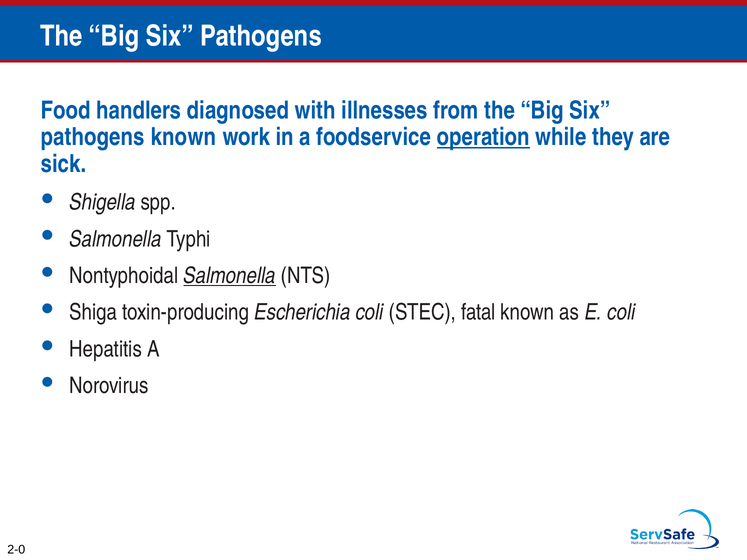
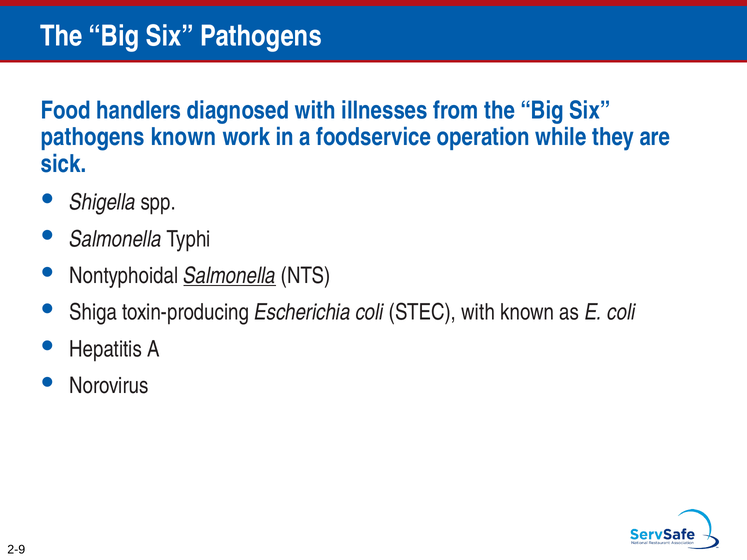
operation underline: present -> none (483, 137)
STEC fatal: fatal -> with (478, 313)
2-0: 2-0 -> 2-9 (16, 550)
